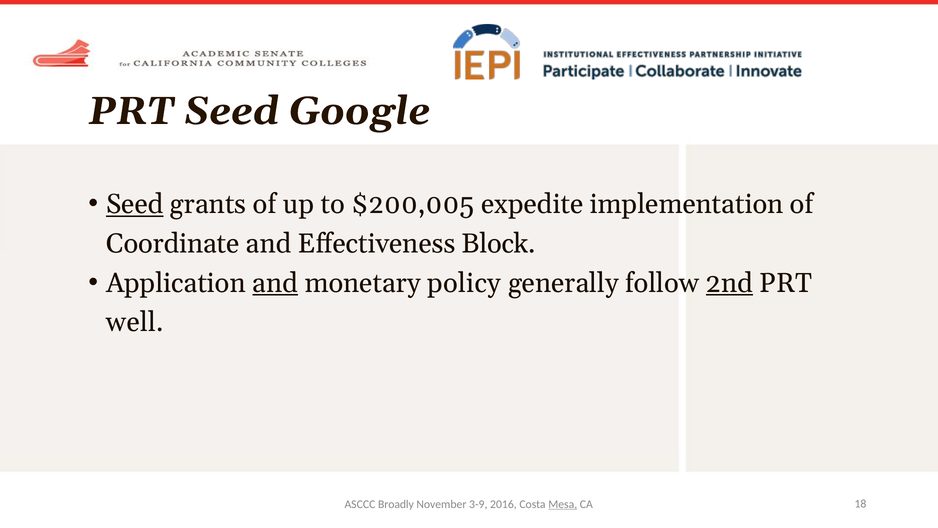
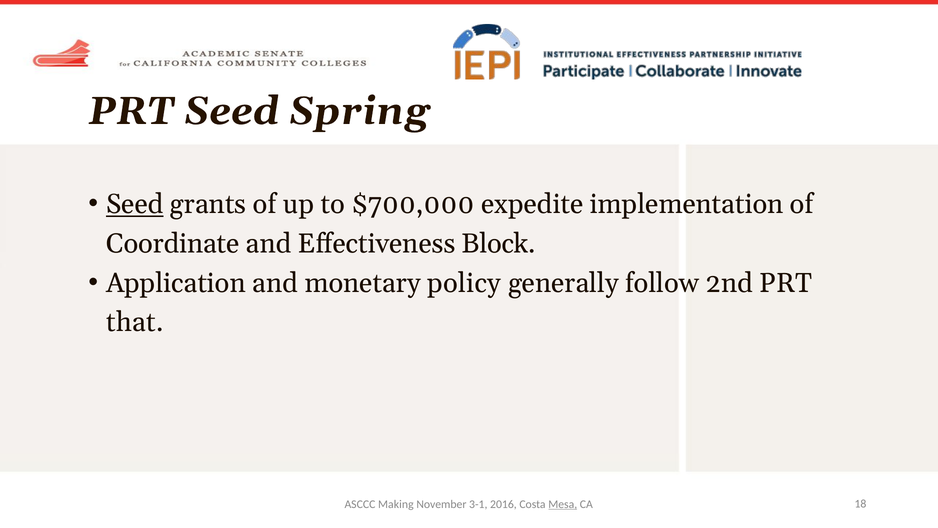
Google: Google -> Spring (359, 111)
$200,005: $200,005 -> $700,000 (413, 204)
and underline: present -> none (275, 283)
2nd underline: present -> none (729, 283)
well: well -> that (135, 322)
Broadly: Broadly -> Making (396, 504)
3-9: 3-9 -> 3-1 (478, 504)
